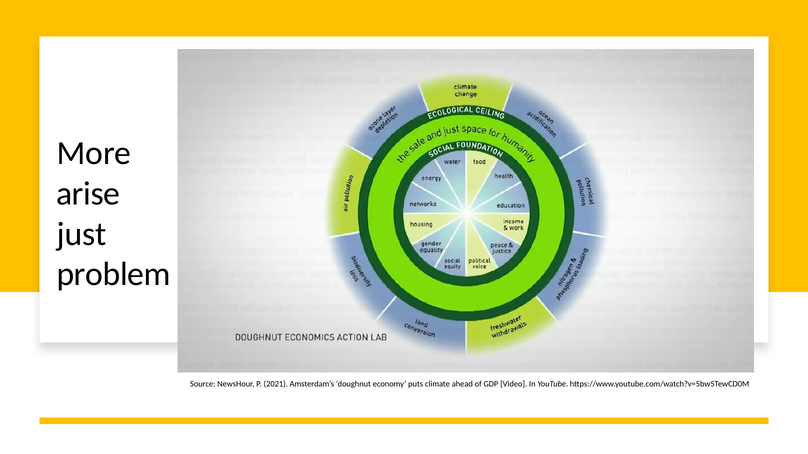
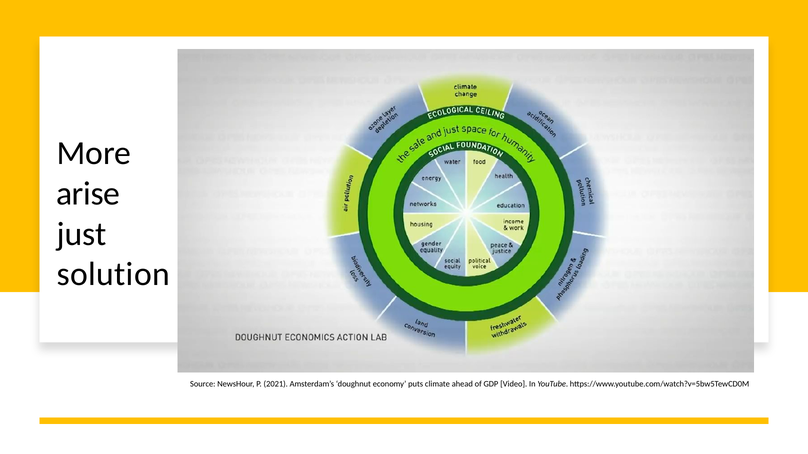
problem: problem -> solution (113, 275)
